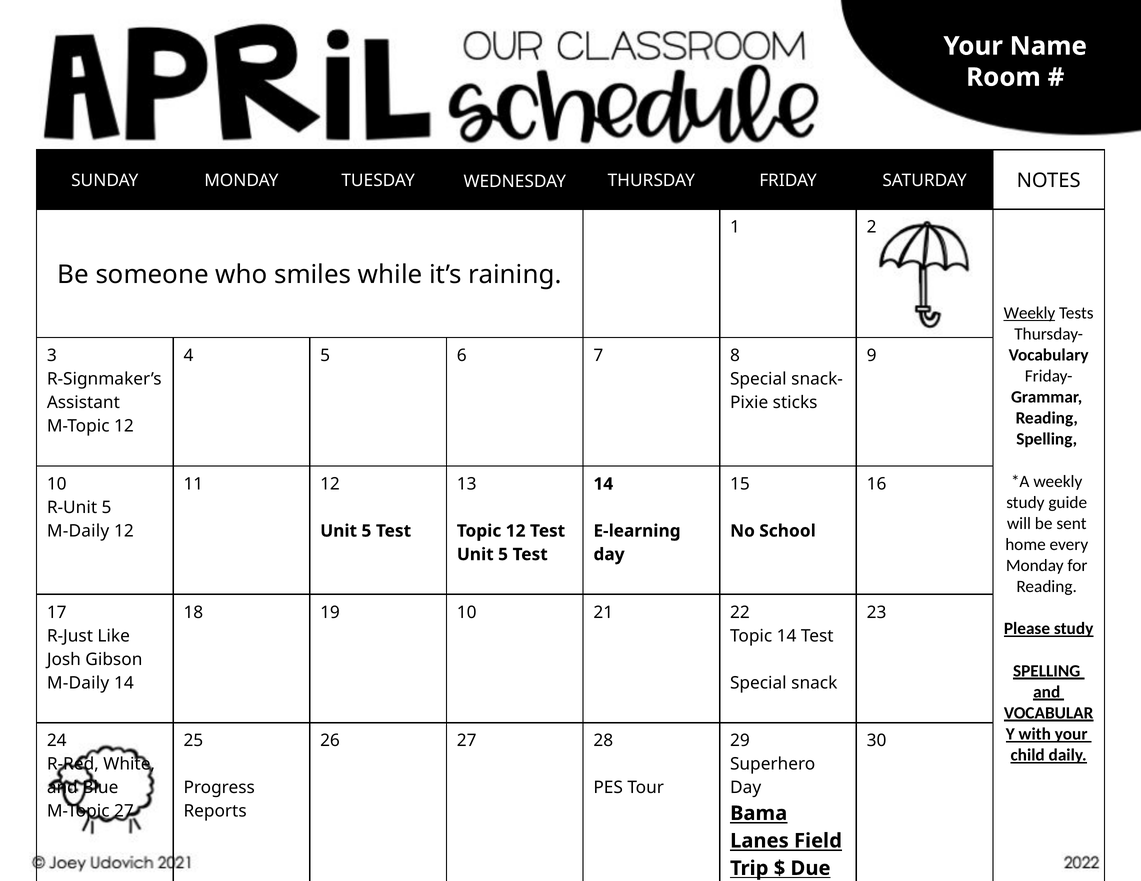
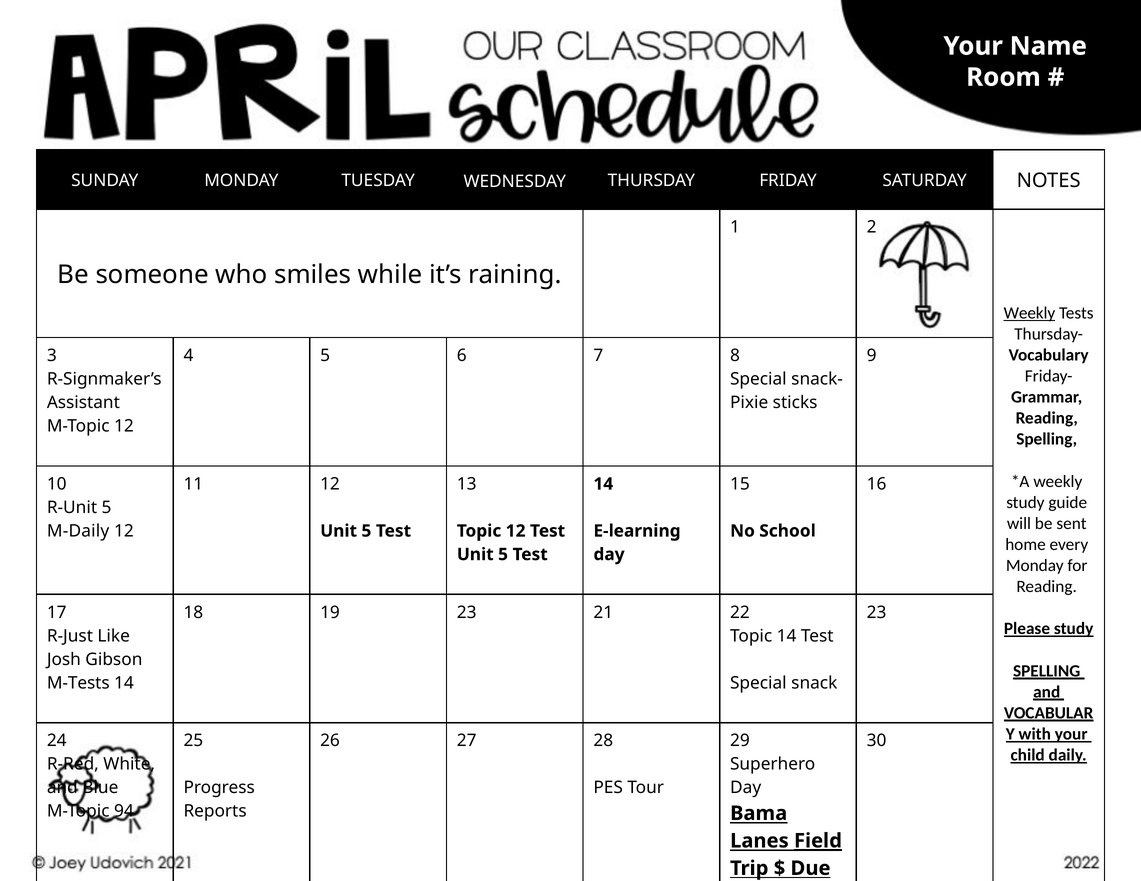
19 10: 10 -> 23 (467, 613)
M-Daily: M-Daily -> M-Tests (78, 683)
M-Topic 27: 27 -> 94 (124, 812)
Field underline: none -> present (818, 841)
